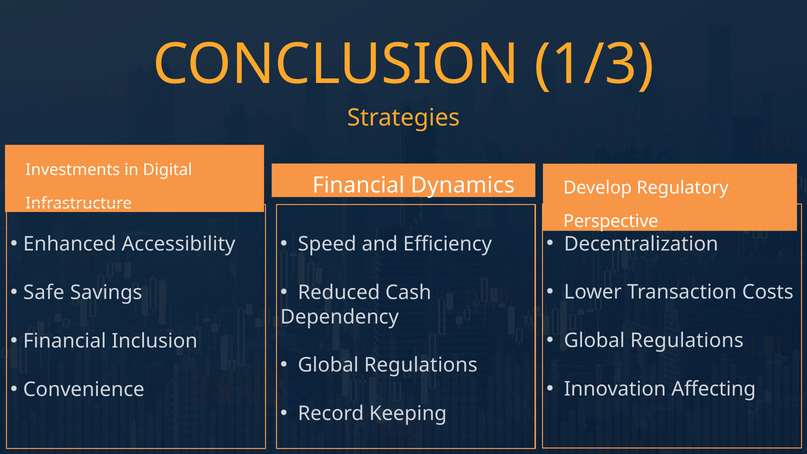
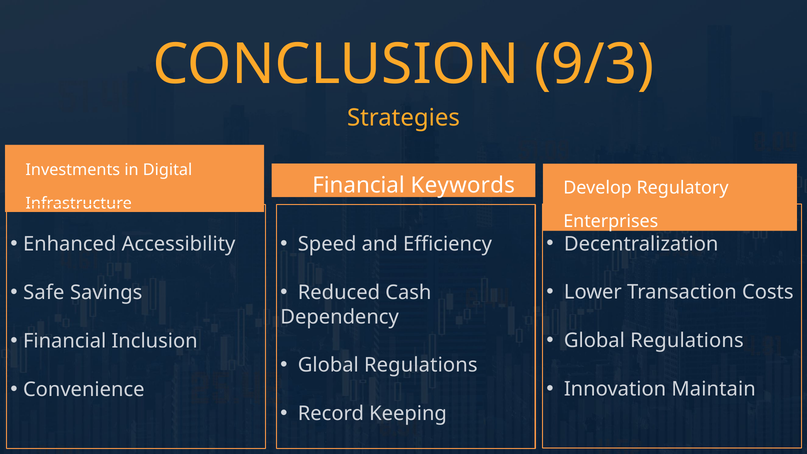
1/3: 1/3 -> 9/3 (594, 65)
Dynamics: Dynamics -> Keywords (463, 185)
Perspective: Perspective -> Enterprises (611, 221)
Affecting: Affecting -> Maintain (714, 389)
